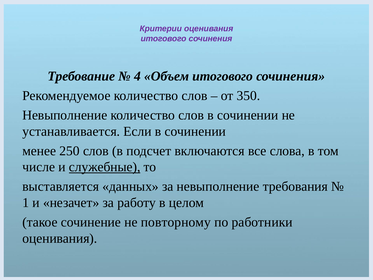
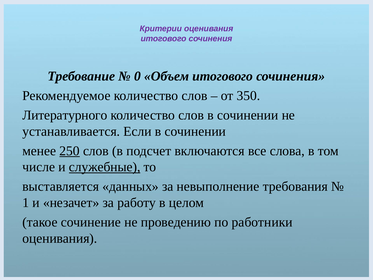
4: 4 -> 0 (137, 76)
Невыполнение: Невыполнение -> Литературного (65, 115)
250 underline: none -> present (70, 151)
повторному: повторному -> проведению (176, 222)
